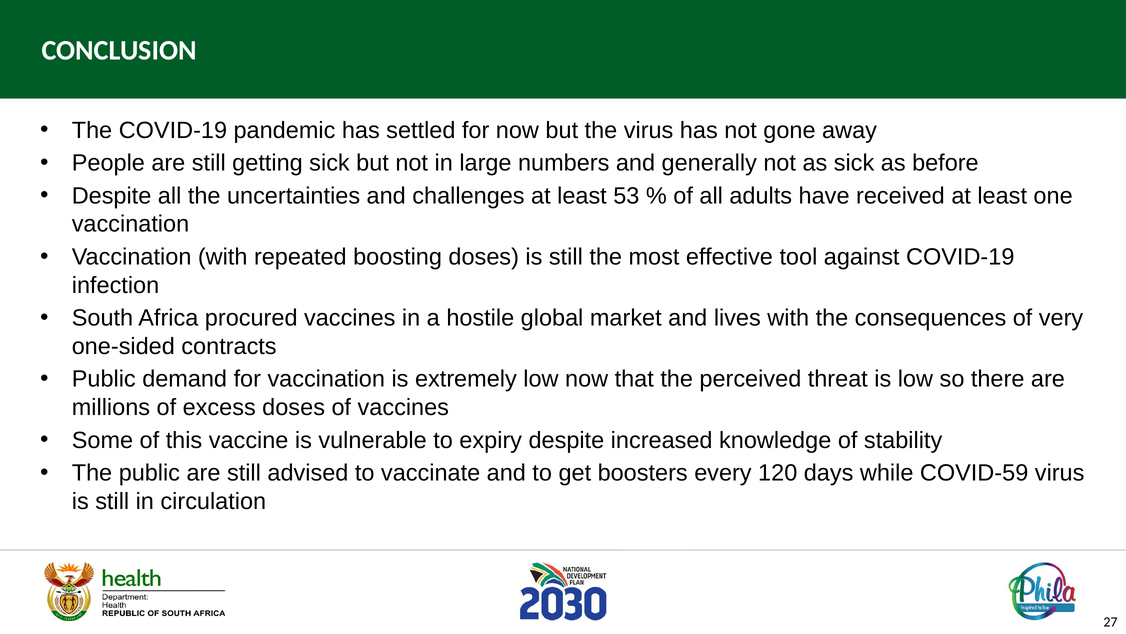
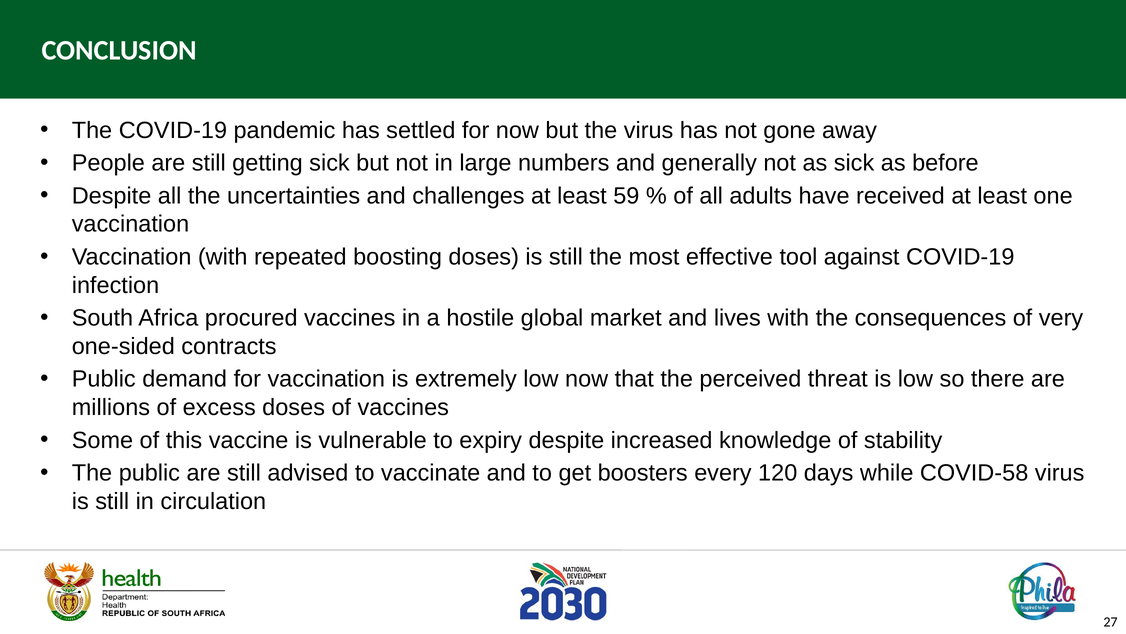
53: 53 -> 59 (626, 196)
COVID-59: COVID-59 -> COVID-58 (974, 473)
